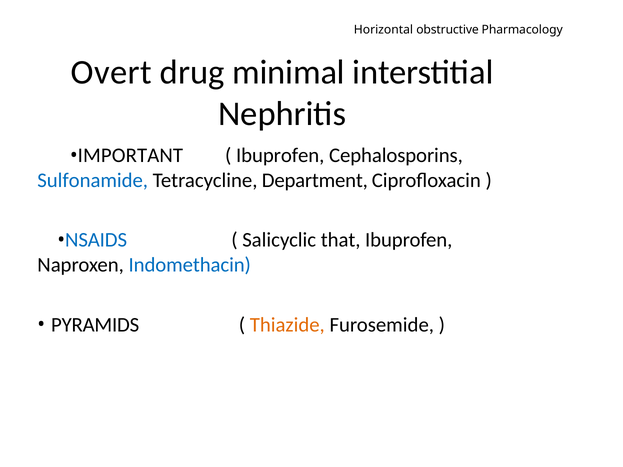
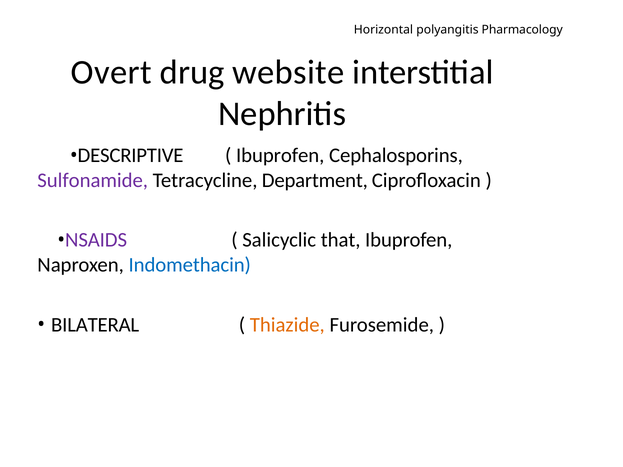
obstructive: obstructive -> polyangitis (447, 30)
minimal: minimal -> website (288, 72)
IMPORTANT: IMPORTANT -> DESCRIPTIVE (131, 156)
Sulfonamide colour: blue -> purple (93, 181)
NSAIDS colour: blue -> purple (96, 240)
PYRAMIDS: PYRAMIDS -> BILATERAL (95, 325)
